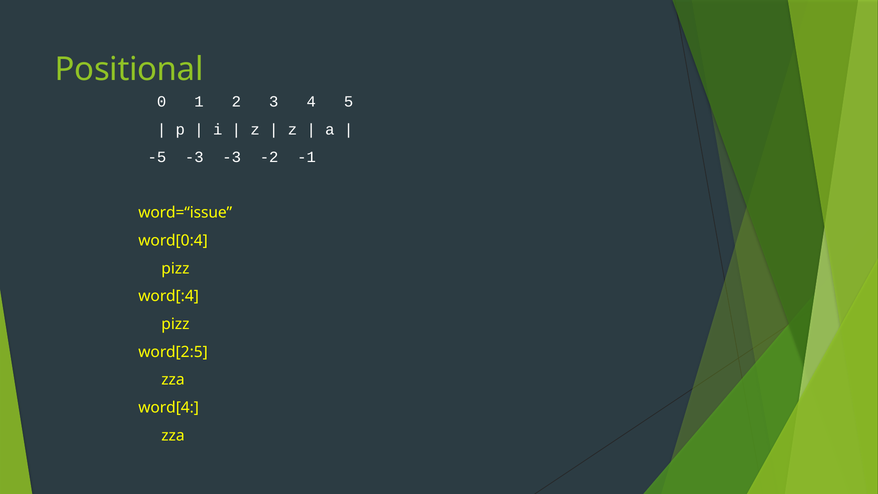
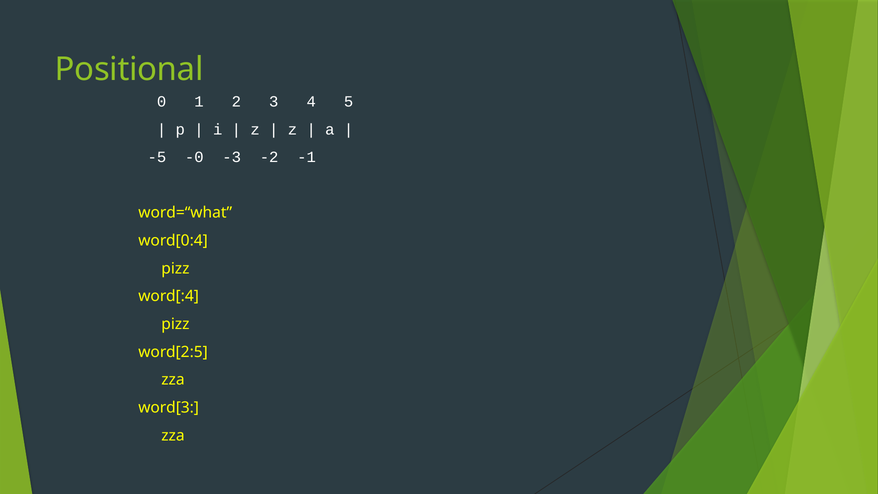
-5 -3: -3 -> -0 (194, 157)
word=“issue: word=“issue -> word=“what (185, 213)
word[4: word[4 -> word[3 (169, 408)
